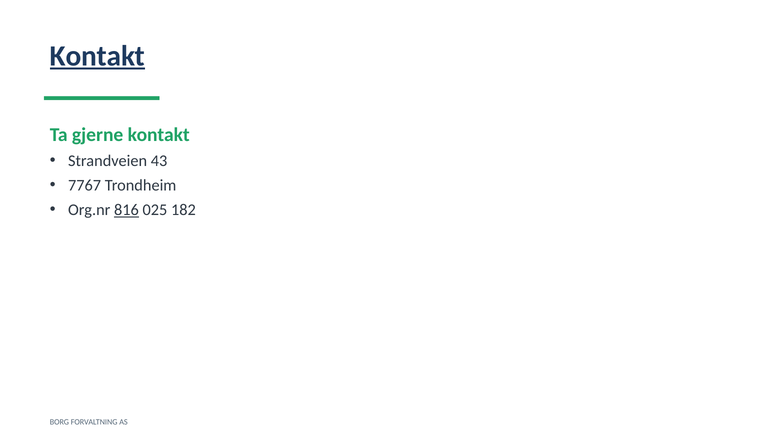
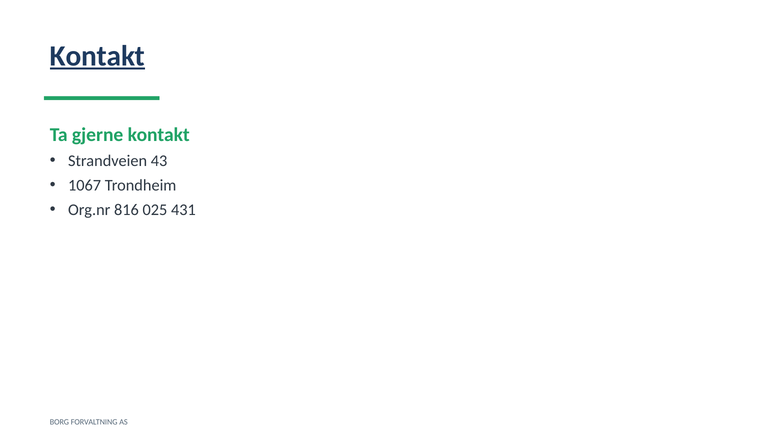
7767: 7767 -> 1067 (85, 185)
816 underline: present -> none (126, 210)
182: 182 -> 431 (183, 210)
